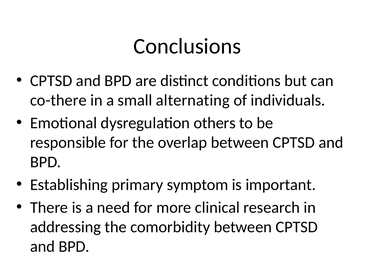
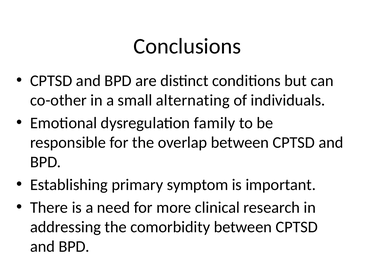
co-there: co-there -> co-other (58, 100)
others: others -> family (214, 123)
